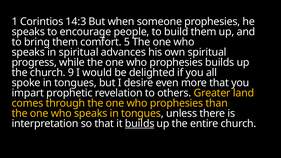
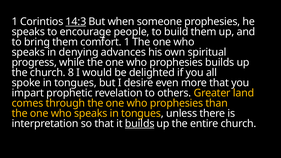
14:3 underline: none -> present (76, 22)
comfort 5: 5 -> 1 (127, 42)
in spiritual: spiritual -> denying (79, 52)
9: 9 -> 8 (71, 73)
